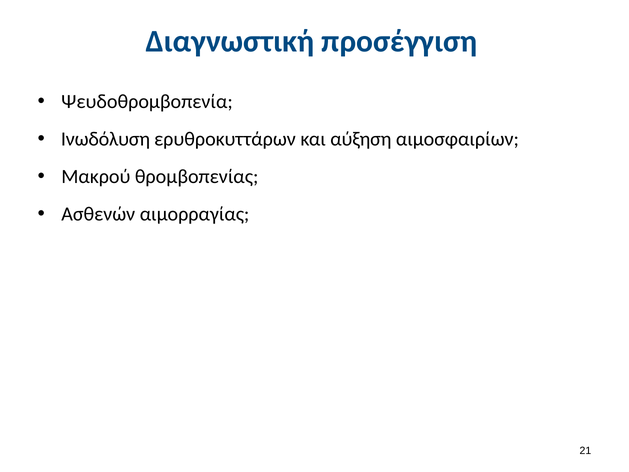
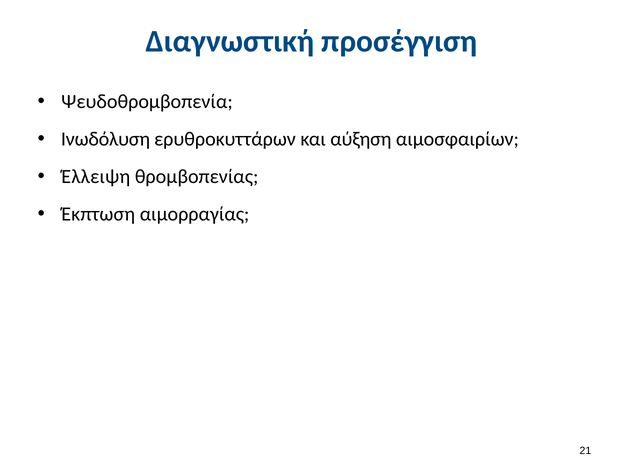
Μακρού: Μακρού -> Έλλειψη (96, 177)
Ασθενών: Ασθενών -> Έκπτωση (98, 214)
